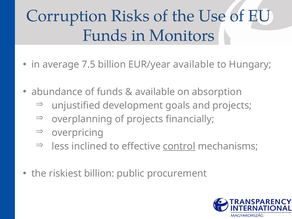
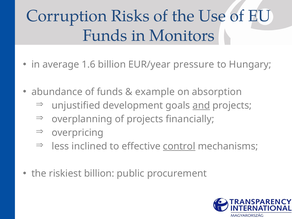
7.5: 7.5 -> 1.6 (89, 65)
EUR/year available: available -> pressure (194, 65)
available: available -> example (155, 92)
and underline: none -> present (201, 105)
